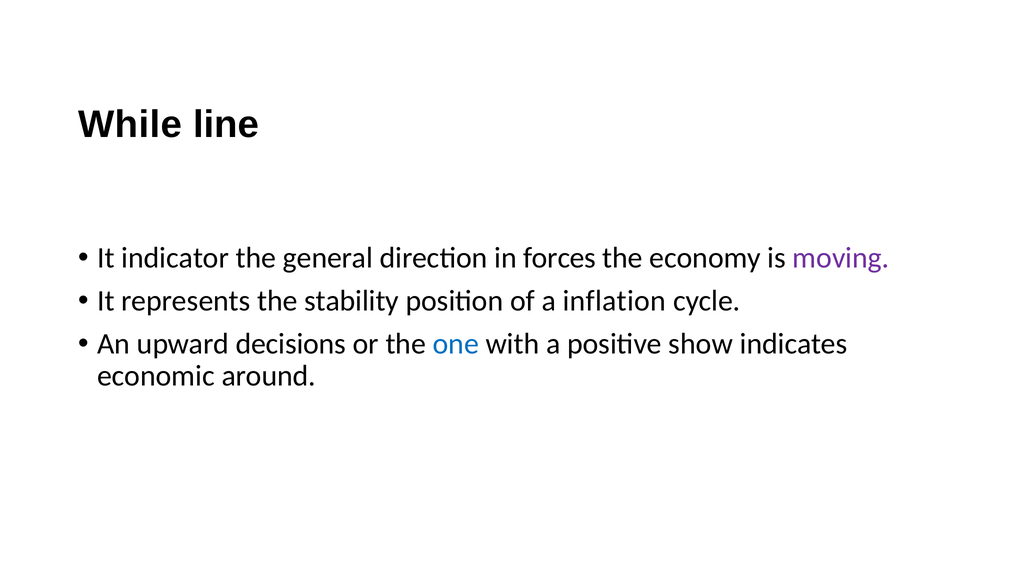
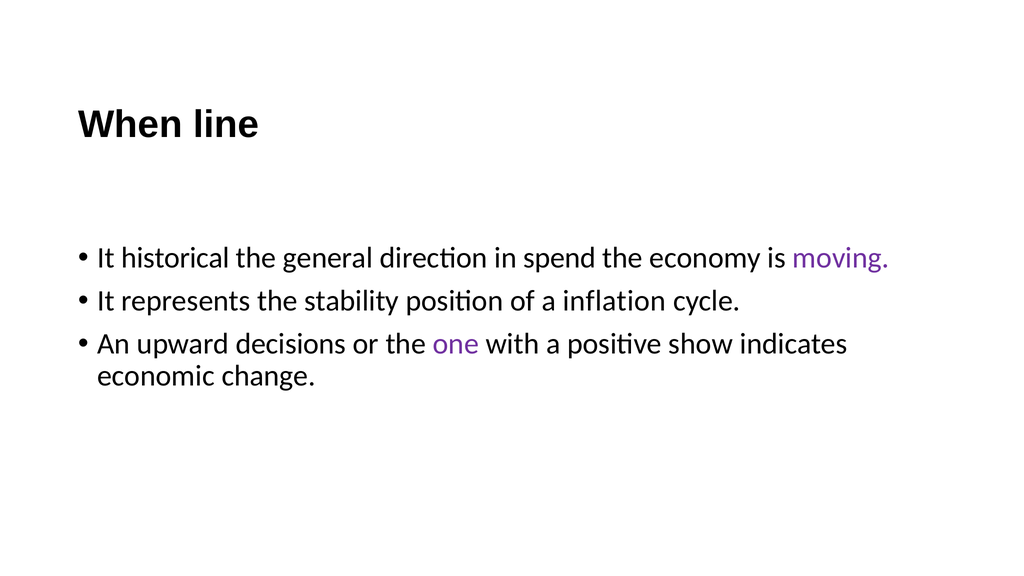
While: While -> When (130, 125)
indicator: indicator -> historical (175, 258)
forces: forces -> spend (560, 258)
one colour: blue -> purple (456, 344)
around: around -> change (269, 376)
